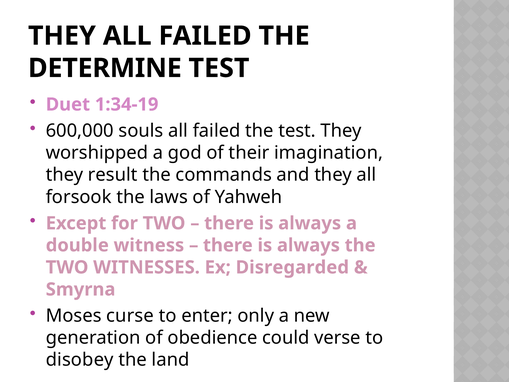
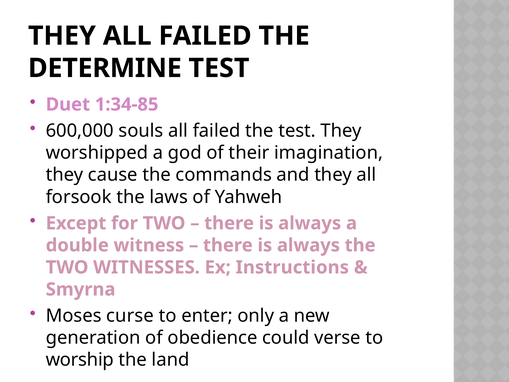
1:34-19: 1:34-19 -> 1:34-85 (127, 104)
result: result -> cause (113, 175)
Disregarded: Disregarded -> Instructions (292, 267)
disobey: disobey -> worship (80, 360)
